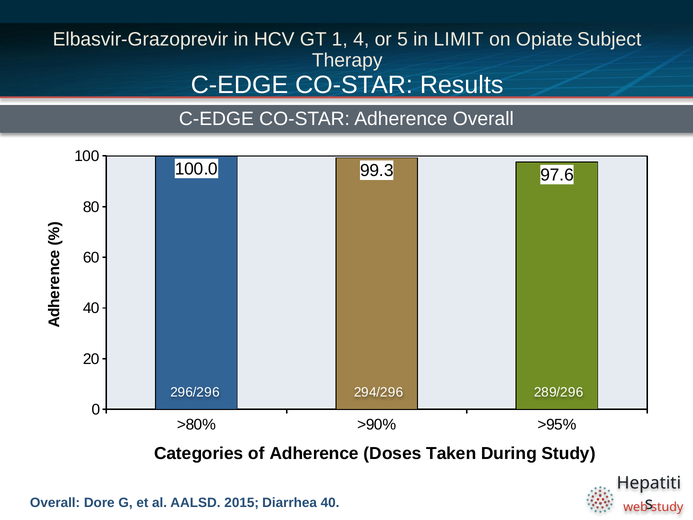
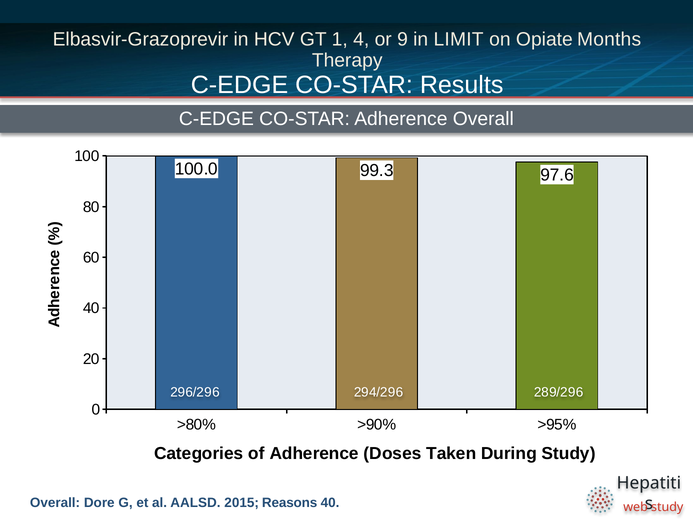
5: 5 -> 9 (402, 39)
Subject: Subject -> Months (609, 39)
Diarrhea: Diarrhea -> Reasons (290, 503)
